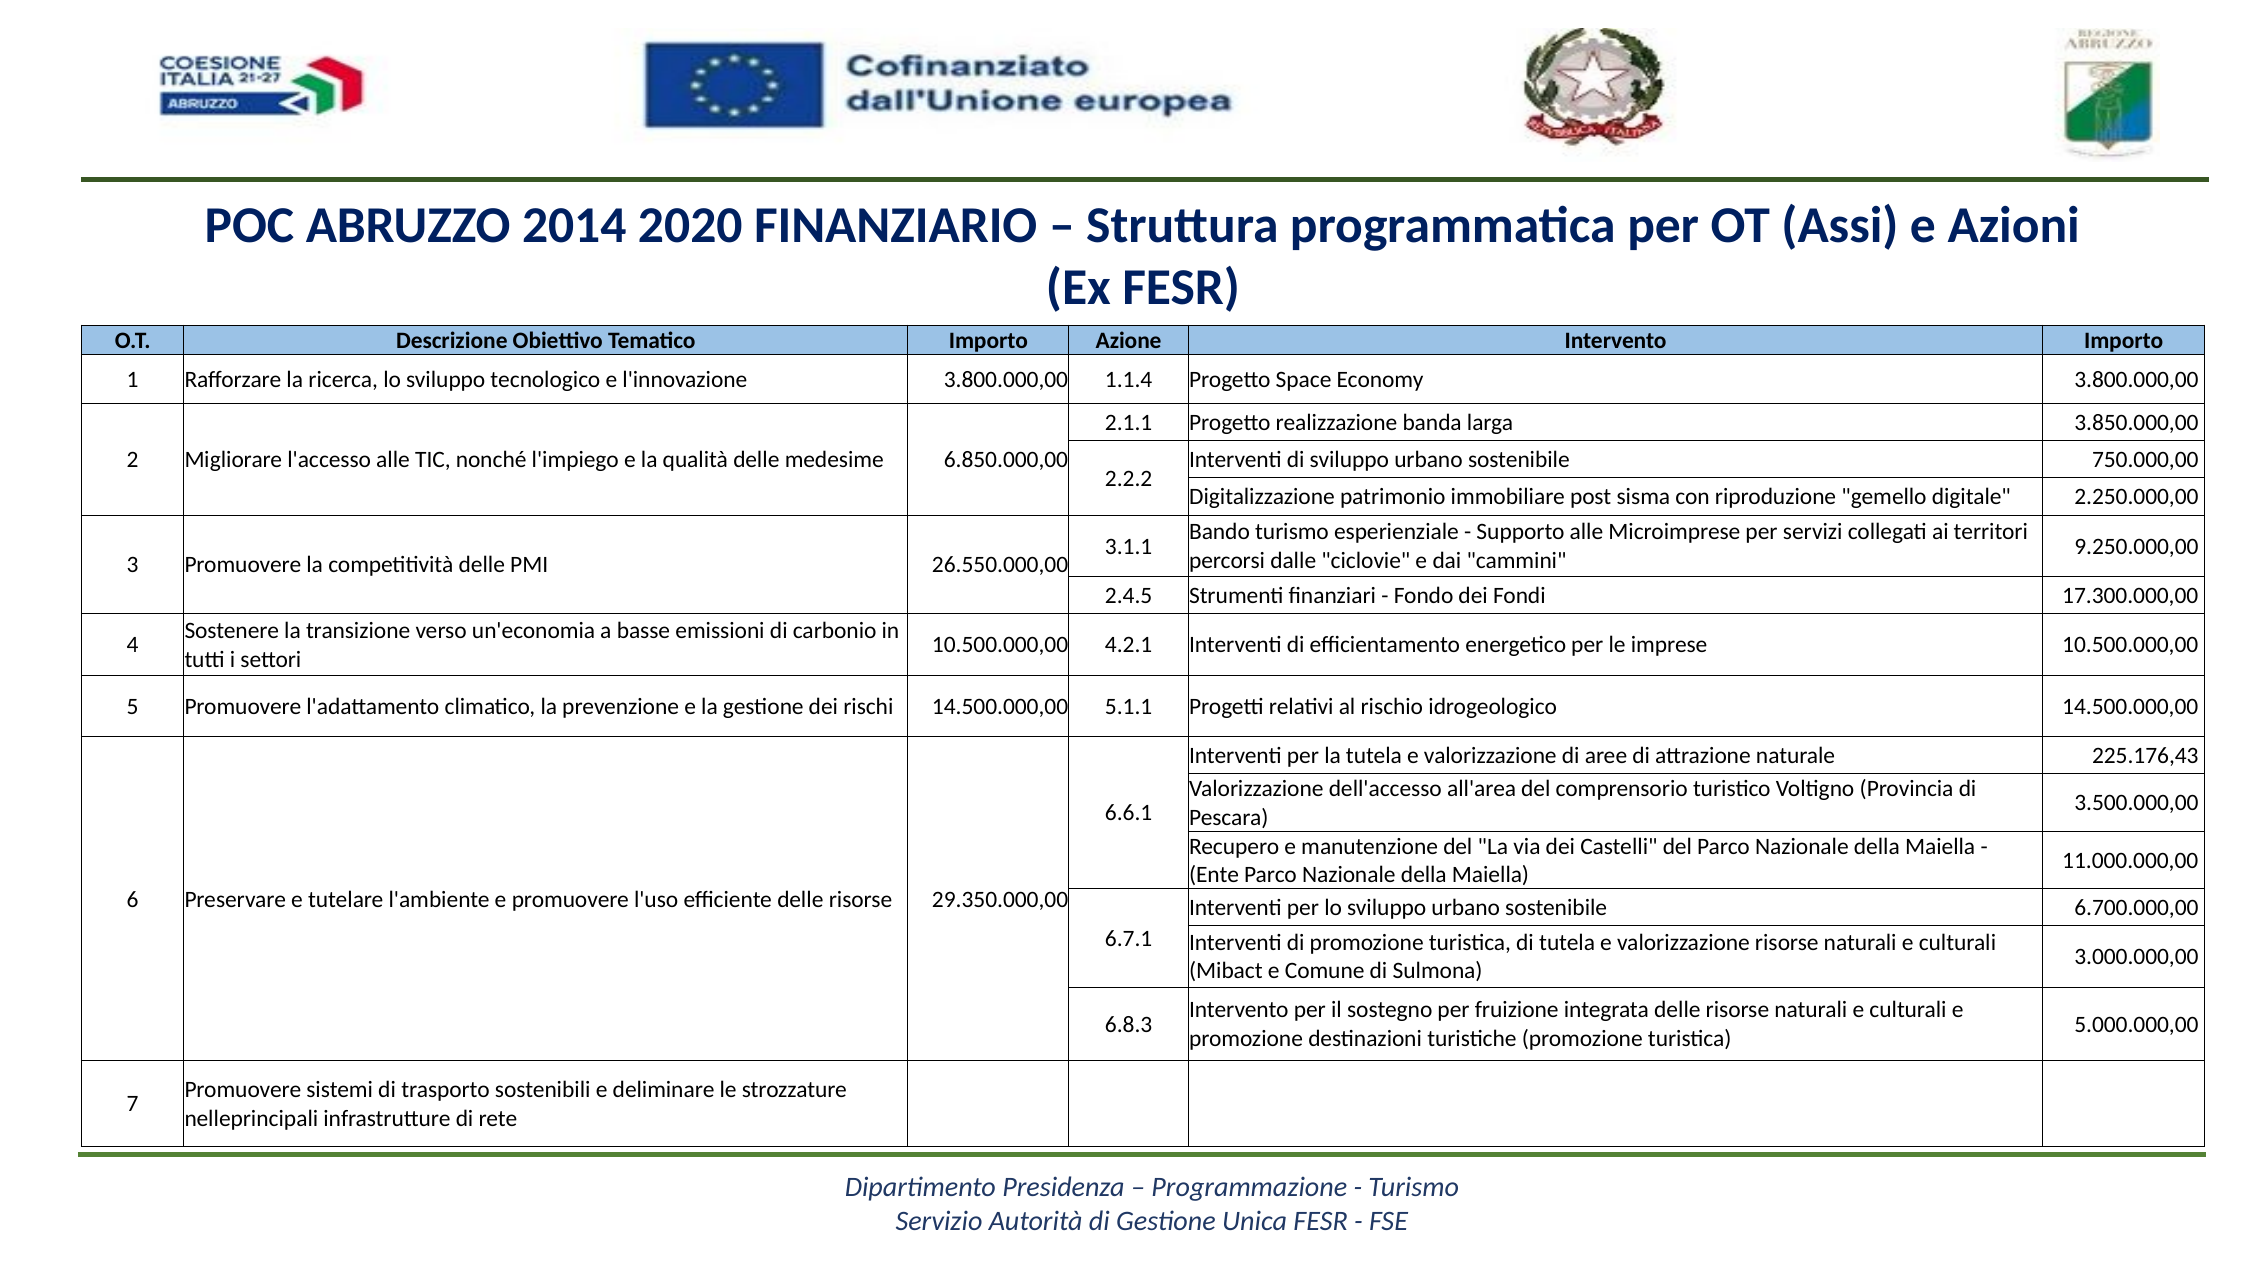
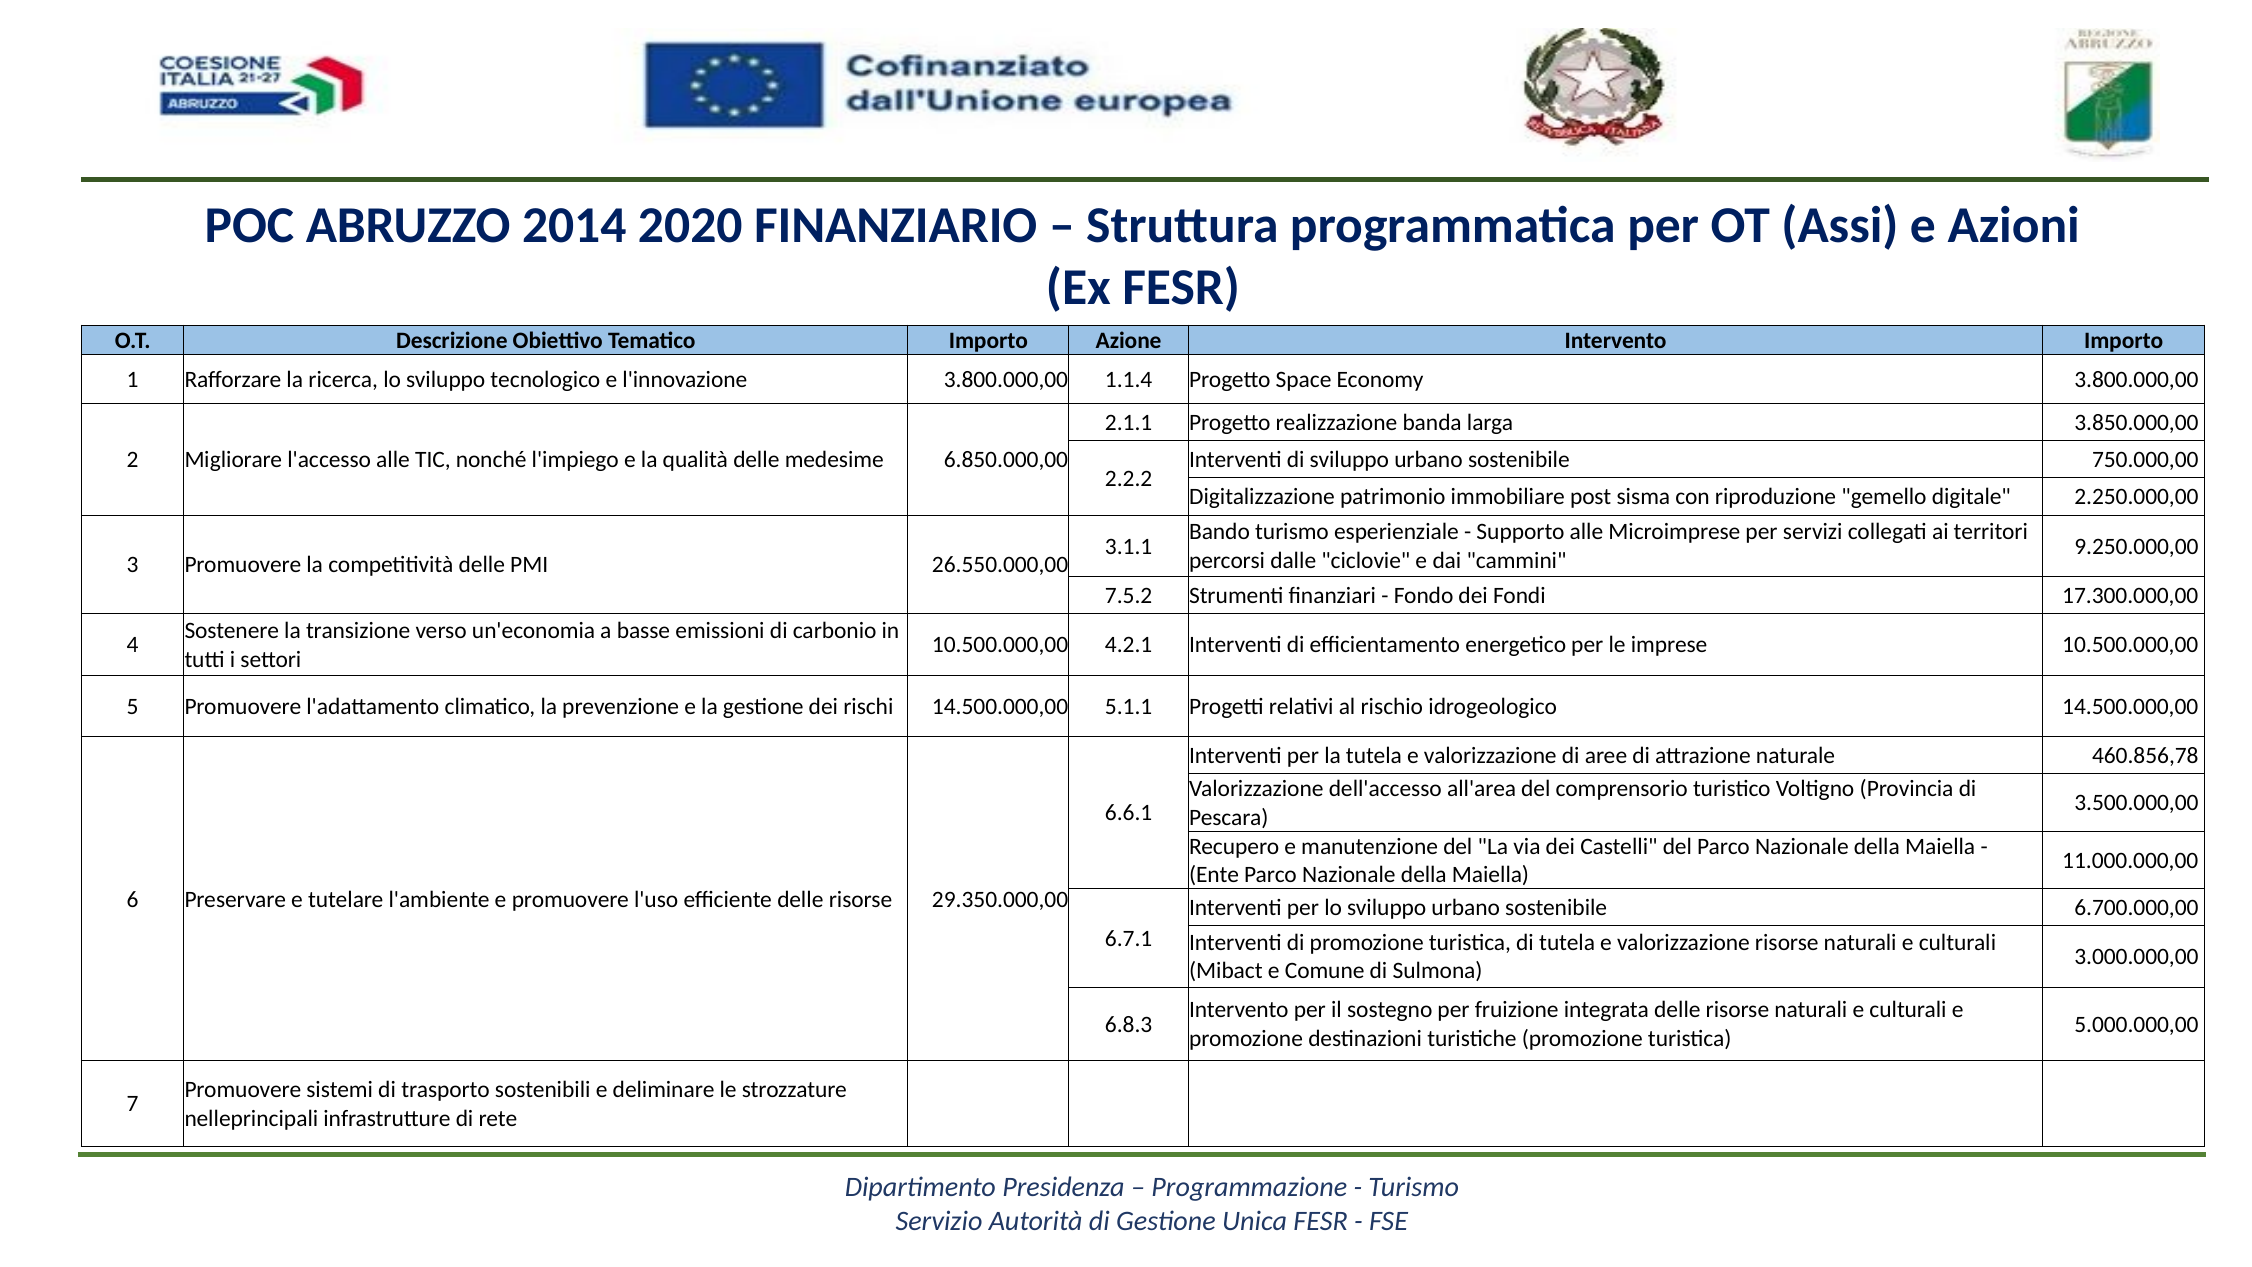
2.4.5: 2.4.5 -> 7.5.2 (1129, 596)
225.176,43: 225.176,43 -> 460.856,78 (2145, 756)
